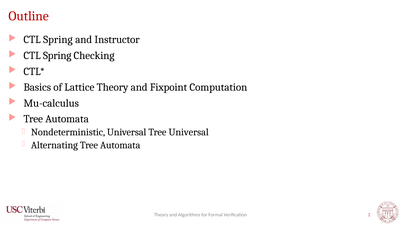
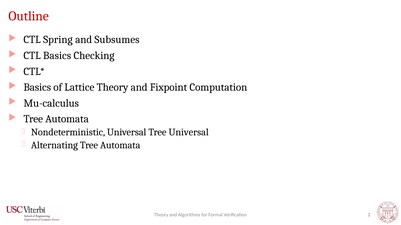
Instructor: Instructor -> Subsumes (117, 40)
Spring: Spring -> Basics (57, 56)
